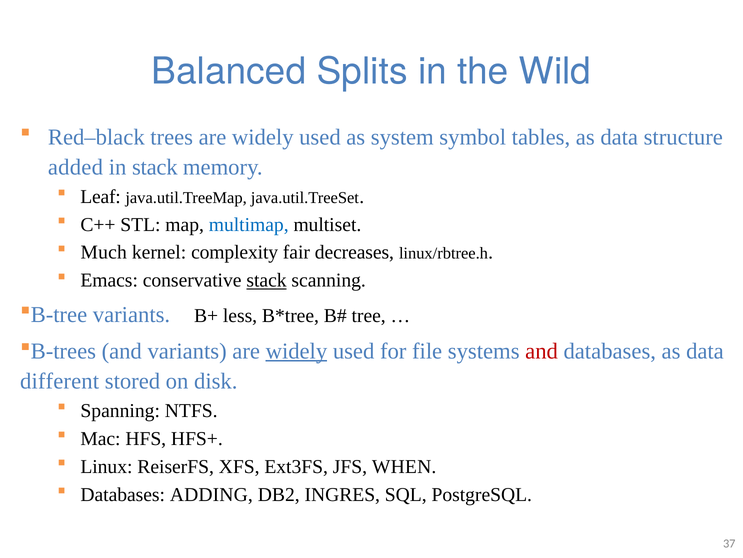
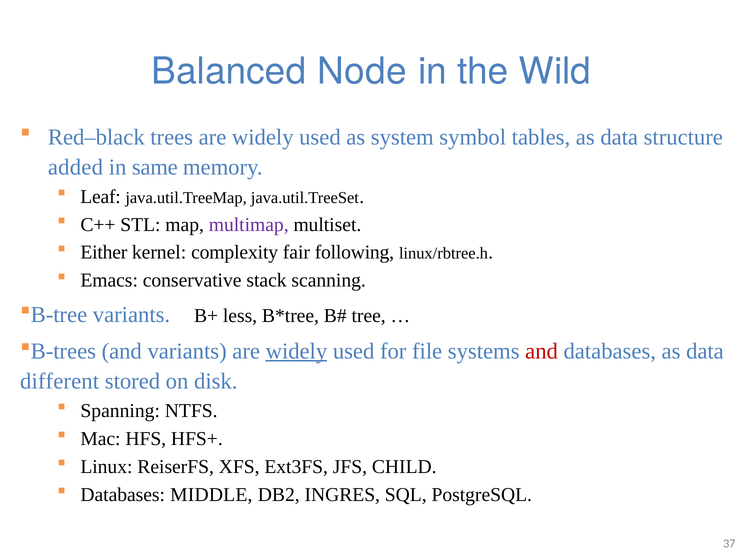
Splits: Splits -> Node (362, 71)
in stack: stack -> same (155, 167)
multimap colour: blue -> purple (249, 224)
Much: Much -> Either (104, 252)
decreases: decreases -> following (354, 252)
stack underline: present -> none (267, 280)
WHEN: WHEN -> CHILD (404, 466)
ADDING: ADDING -> MIDDLE (211, 494)
